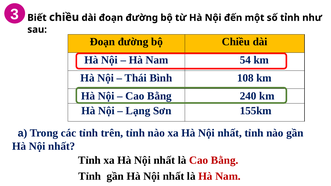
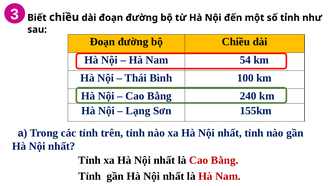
108: 108 -> 100 (245, 78)
